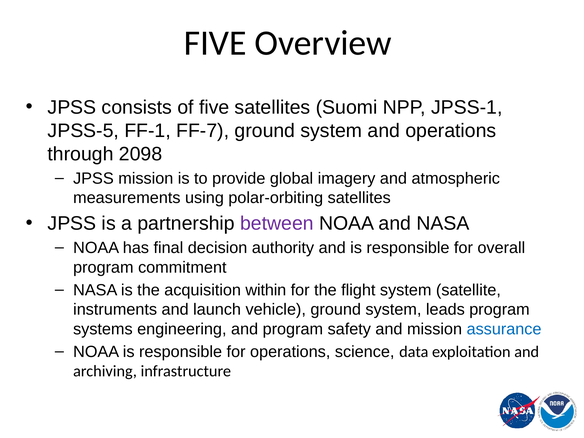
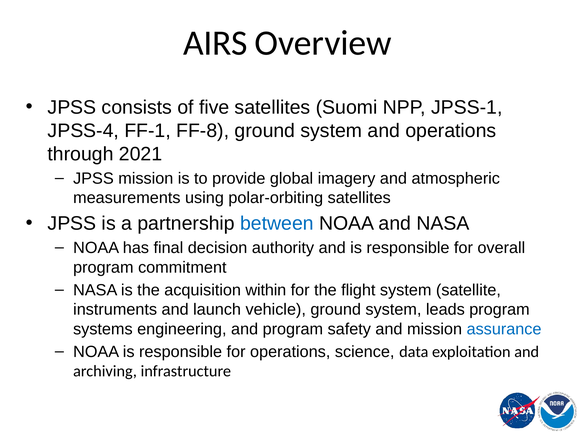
FIVE: FIVE -> AIRS (215, 43)
JPSS-5: JPSS-5 -> JPSS-4 (83, 131)
FF-7: FF-7 -> FF-8 (203, 131)
2098: 2098 -> 2021 (141, 154)
between colour: purple -> blue (277, 223)
